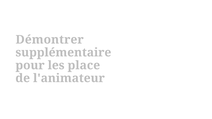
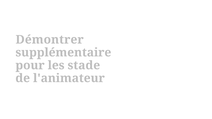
place: place -> stade (84, 65)
